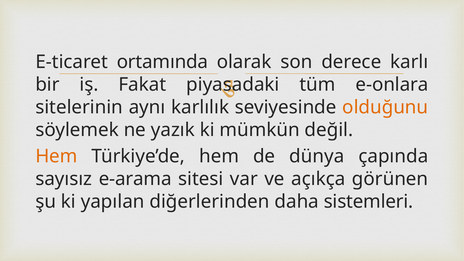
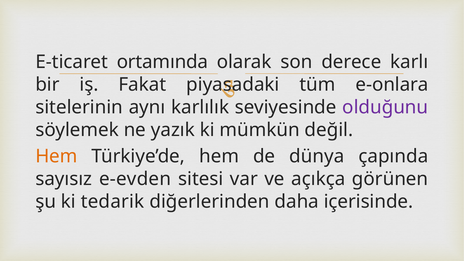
olduğunu colour: orange -> purple (385, 107)
e-arama: e-arama -> e-evden (135, 179)
yapılan: yapılan -> tedarik (113, 202)
sistemleri: sistemleri -> içerisinde (368, 202)
